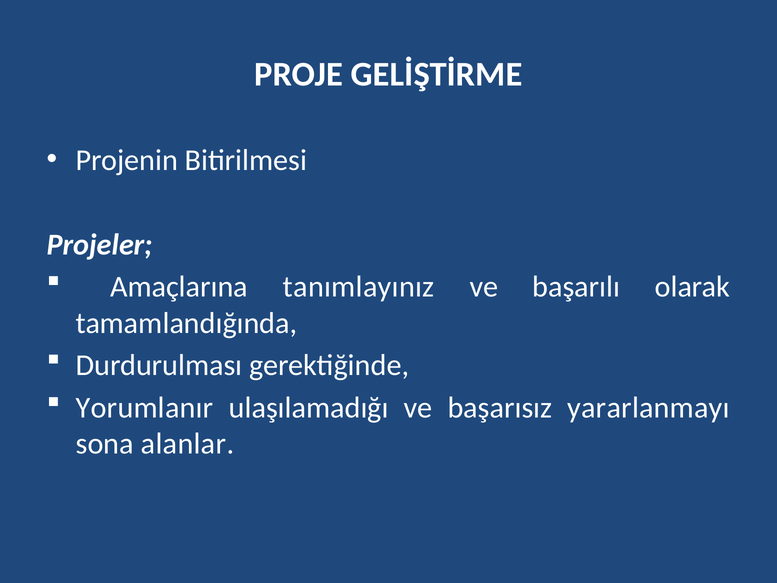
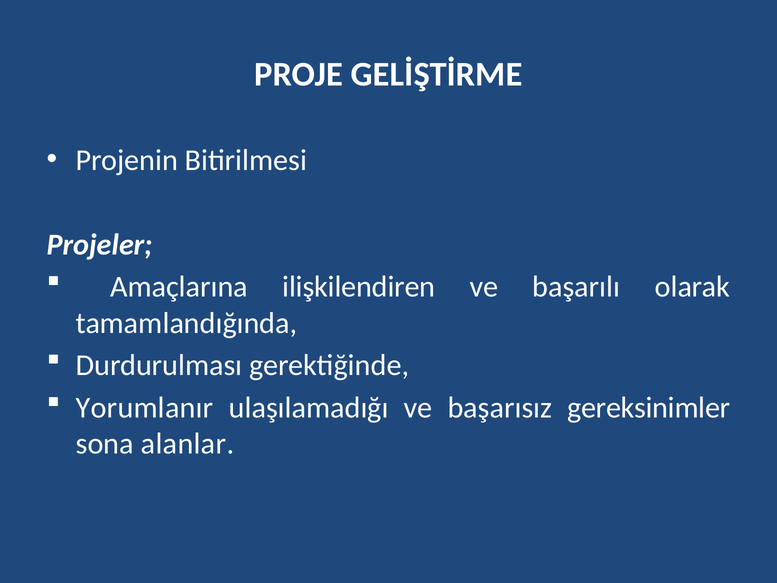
tanımlayınız: tanımlayınız -> ilişkilendiren (359, 287)
yararlanmayı: yararlanmayı -> gereksinimler (649, 407)
